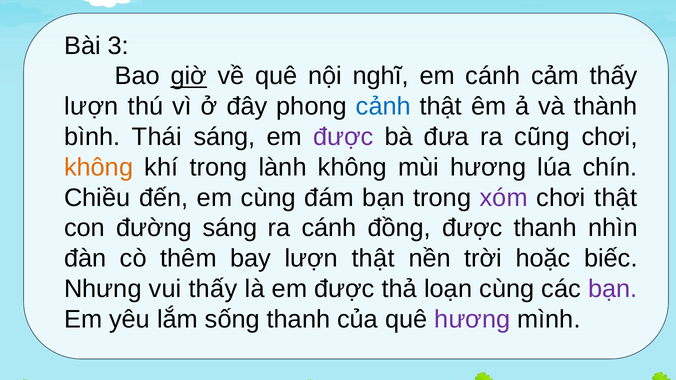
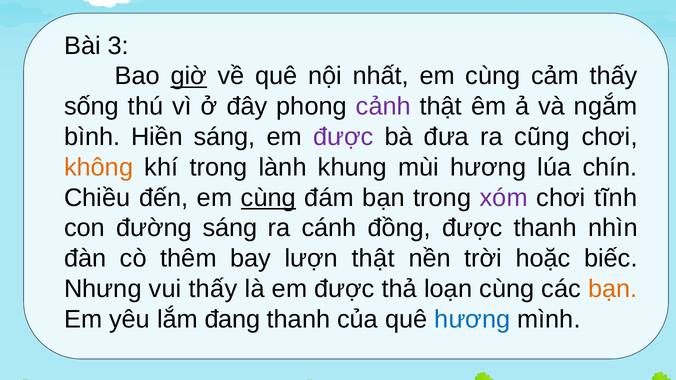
nghĩ: nghĩ -> nhất (381, 76)
cánh: cánh -> cùng (493, 76)
lượn: lượn -> sống (92, 107)
cảnh colour: blue -> purple (383, 107)
thành: thành -> ngắm (606, 107)
Thái: Thái -> Hiền (157, 137)
lành không: không -> khung (352, 167)
cùng underline: none -> present (268, 198)
chơi thật: thật -> tĩnh (616, 198)
bạn colour: purple -> orange (613, 289)
sống: sống -> đang (232, 320)
hương colour: purple -> blue (472, 320)
